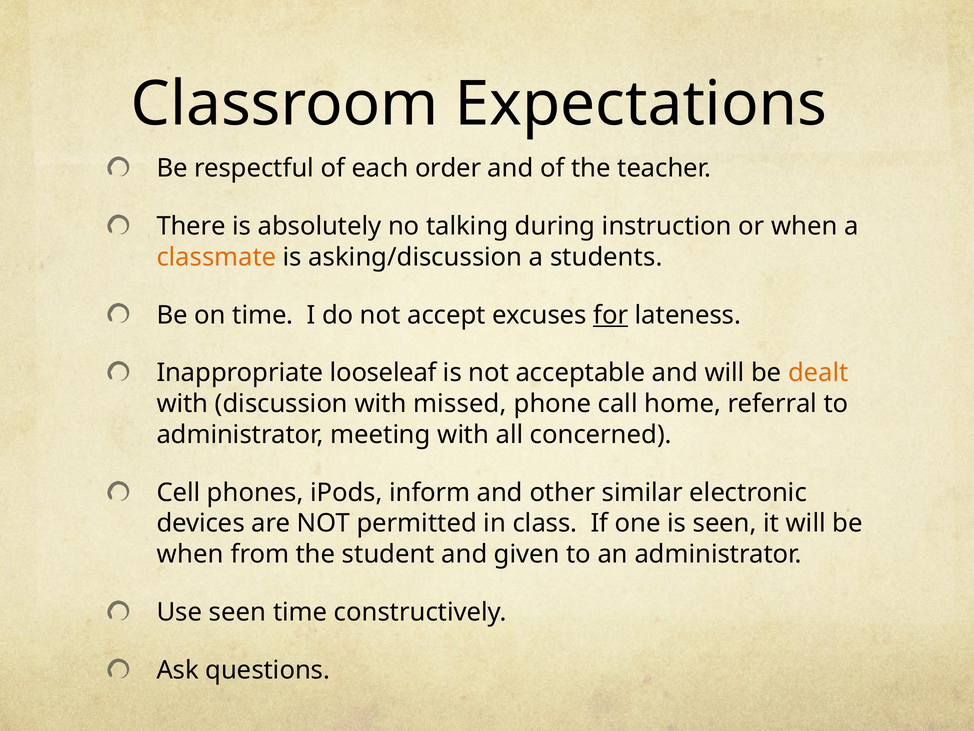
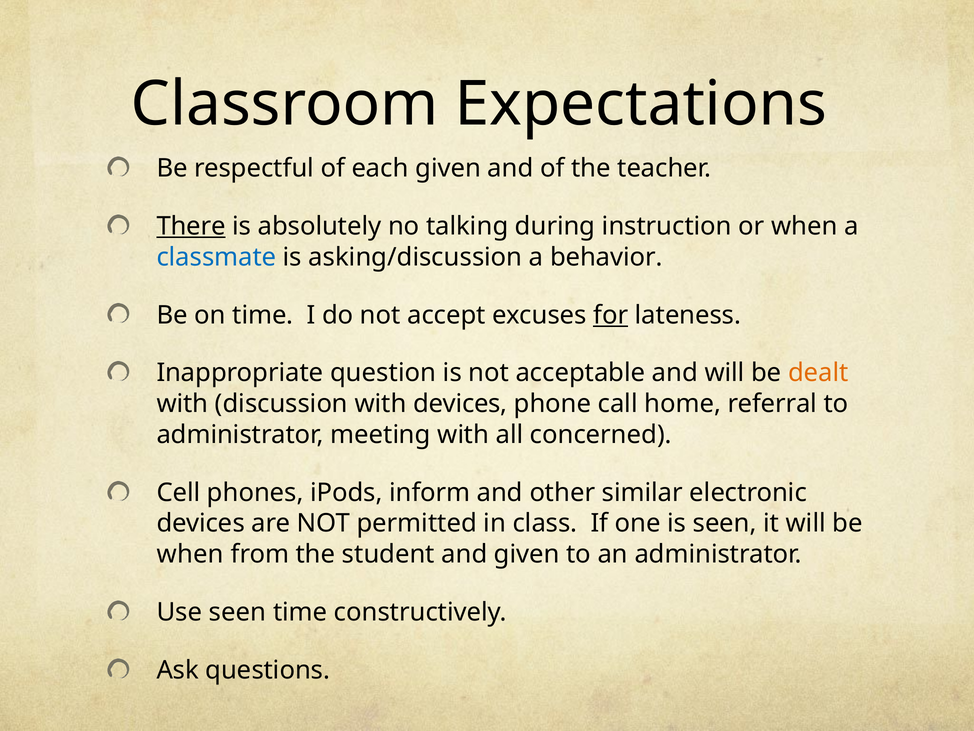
each order: order -> given (448, 168)
There underline: none -> present (191, 226)
classmate colour: orange -> blue (216, 257)
students: students -> behavior (606, 257)
looseleaf: looseleaf -> question (383, 373)
with missed: missed -> devices (460, 404)
